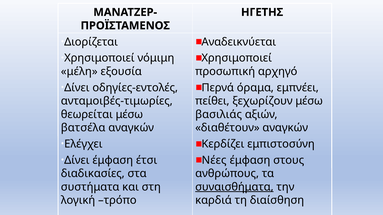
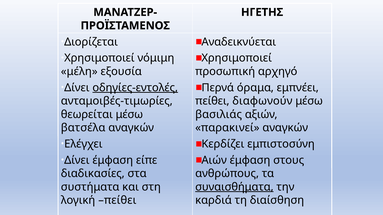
οδηγίες-εντολές underline: none -> present (135, 88)
ξεχωρίζουν: ξεχωρίζουν -> διαφωνούν (262, 101)
διαθέτουν: διαθέτουν -> παρακινεί (227, 128)
έτσι: έτσι -> είπε (147, 160)
Νέες: Νέες -> Αιών (214, 160)
λογική τρόπο: τρόπο -> πείθει (117, 201)
